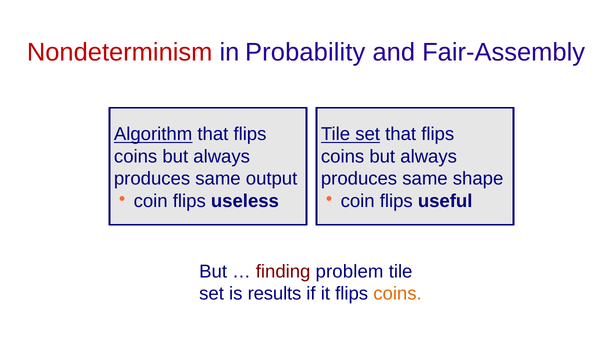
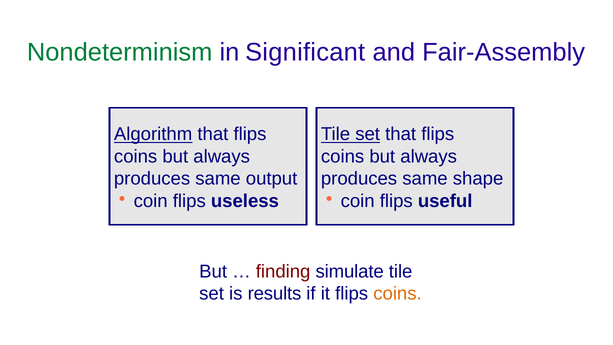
Nondeterminism colour: red -> green (120, 53)
Probability: Probability -> Significant (305, 53)
problem: problem -> simulate (350, 271)
